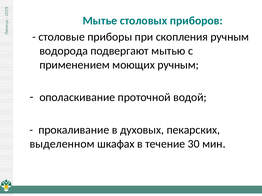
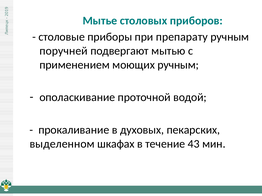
скопления: скопления -> препарату (182, 37)
водорода: водорода -> поручней (64, 51)
30: 30 -> 43 (194, 144)
